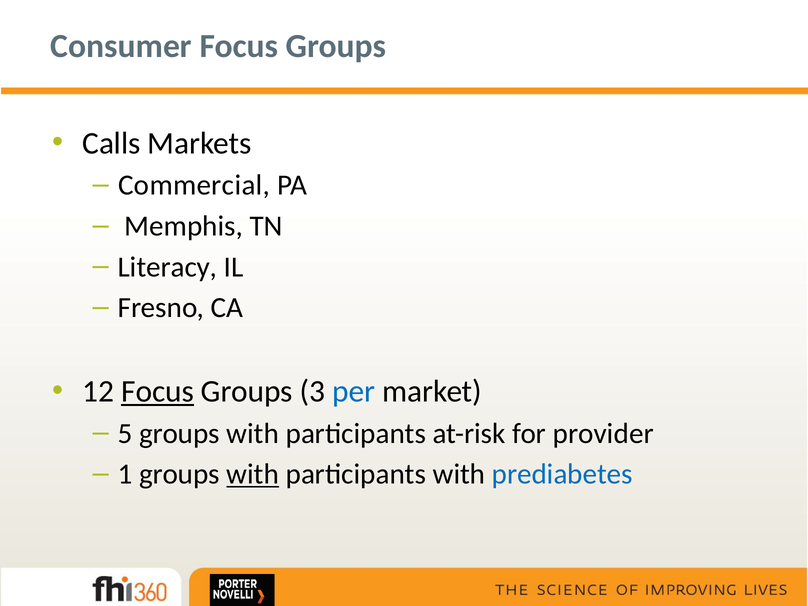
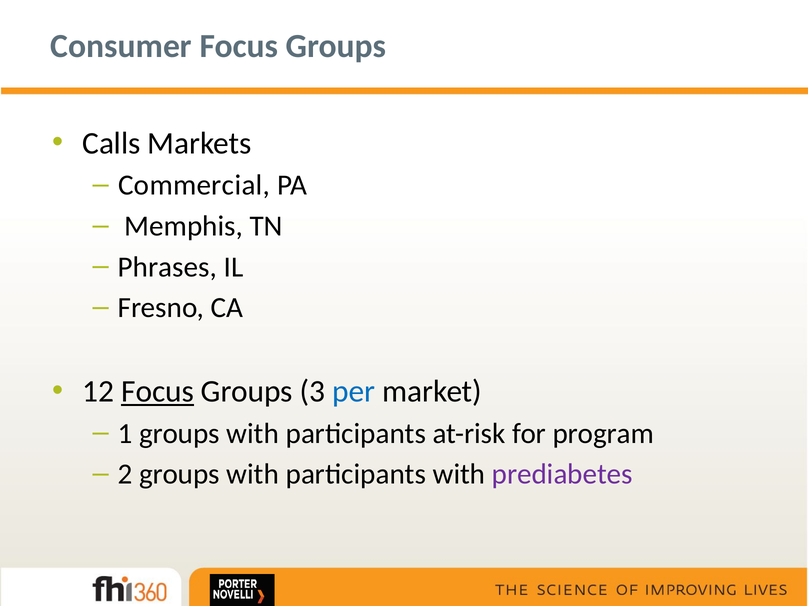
Literacy: Literacy -> Phrases (167, 267)
5: 5 -> 1 (125, 433)
provider: provider -> program (603, 433)
1: 1 -> 2 (125, 474)
with underline: present -> none (253, 474)
prediabetes colour: blue -> purple (562, 474)
